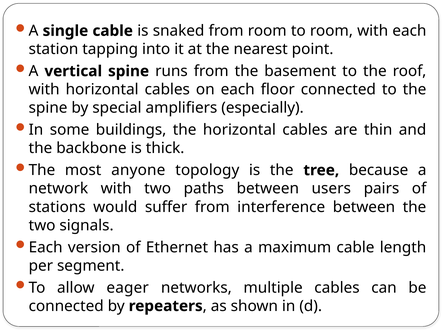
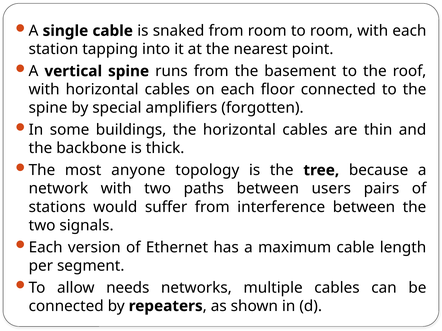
especially: especially -> forgotten (262, 108)
eager: eager -> needs (128, 288)
